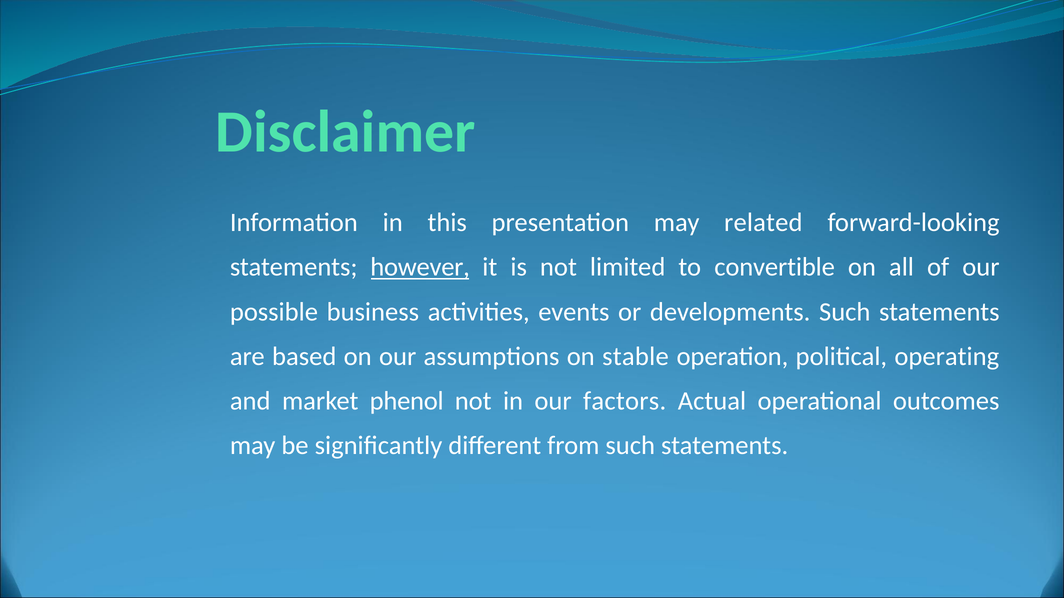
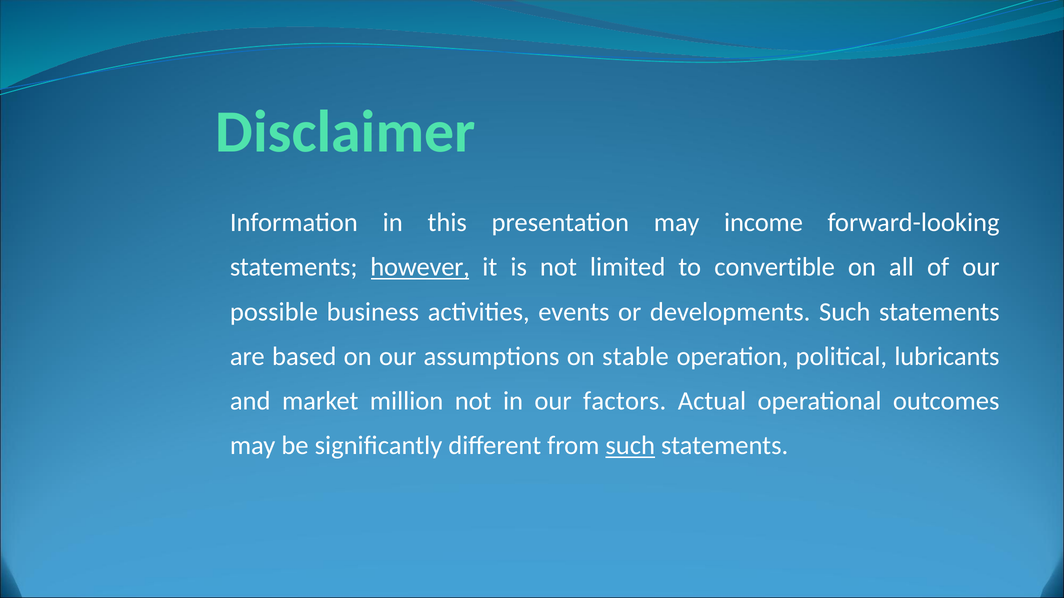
related: related -> income (763, 223)
operating: operating -> lubricants (947, 357)
phenol: phenol -> million (407, 401)
such underline: none -> present (630, 446)
